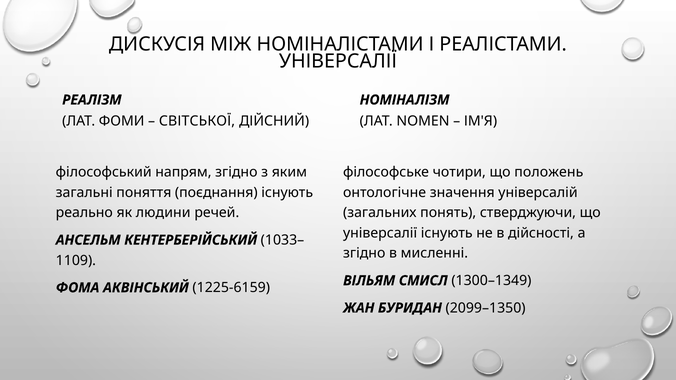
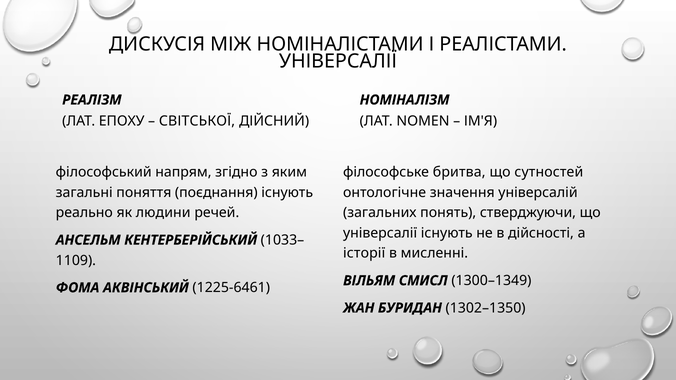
ФОМИ: ФОМИ -> ЕПОХУ (122, 121)
чотири: чотири -> бритва (459, 172)
положень: положень -> сутностей (549, 172)
згідно: згідно -> історії (364, 253)
1225-6159: 1225-6159 -> 1225-6461 (231, 288)
2099–1350: 2099–1350 -> 1302–1350 (486, 308)
